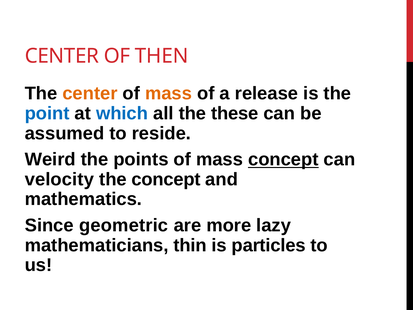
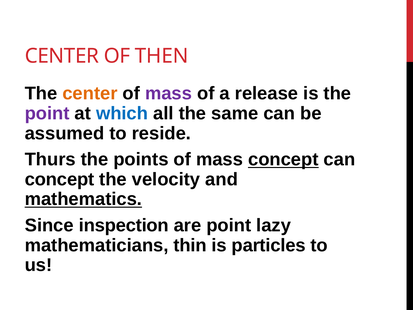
mass colour: orange -> purple (169, 94)
point colour: blue -> purple (47, 113)
these: these -> same (235, 113)
Weird: Weird -> Thurs (50, 159)
velocity: velocity -> concept (60, 179)
the concept: concept -> velocity (166, 179)
mathematics underline: none -> present (83, 199)
geometric: geometric -> inspection (124, 225)
are more: more -> point (229, 225)
